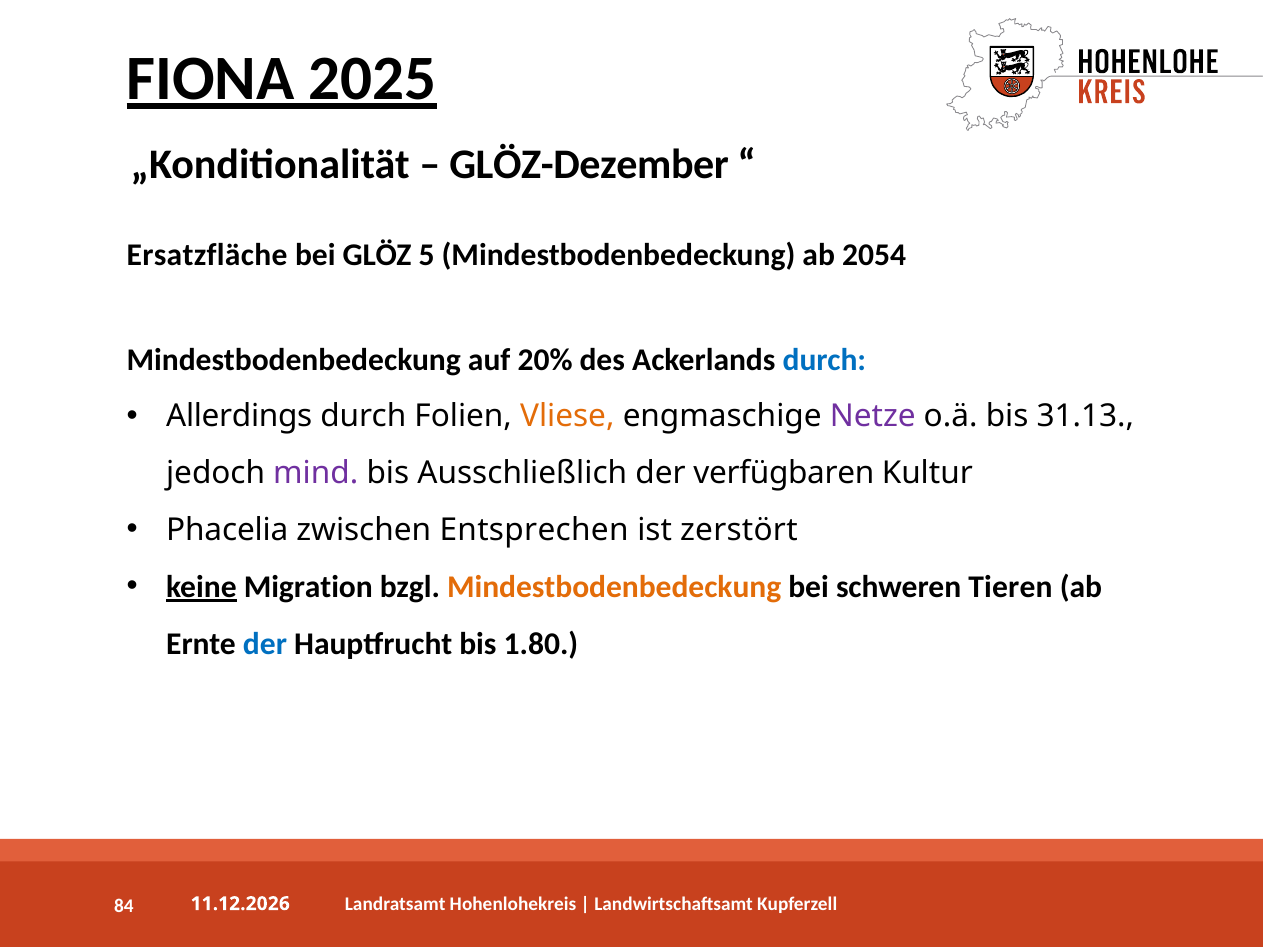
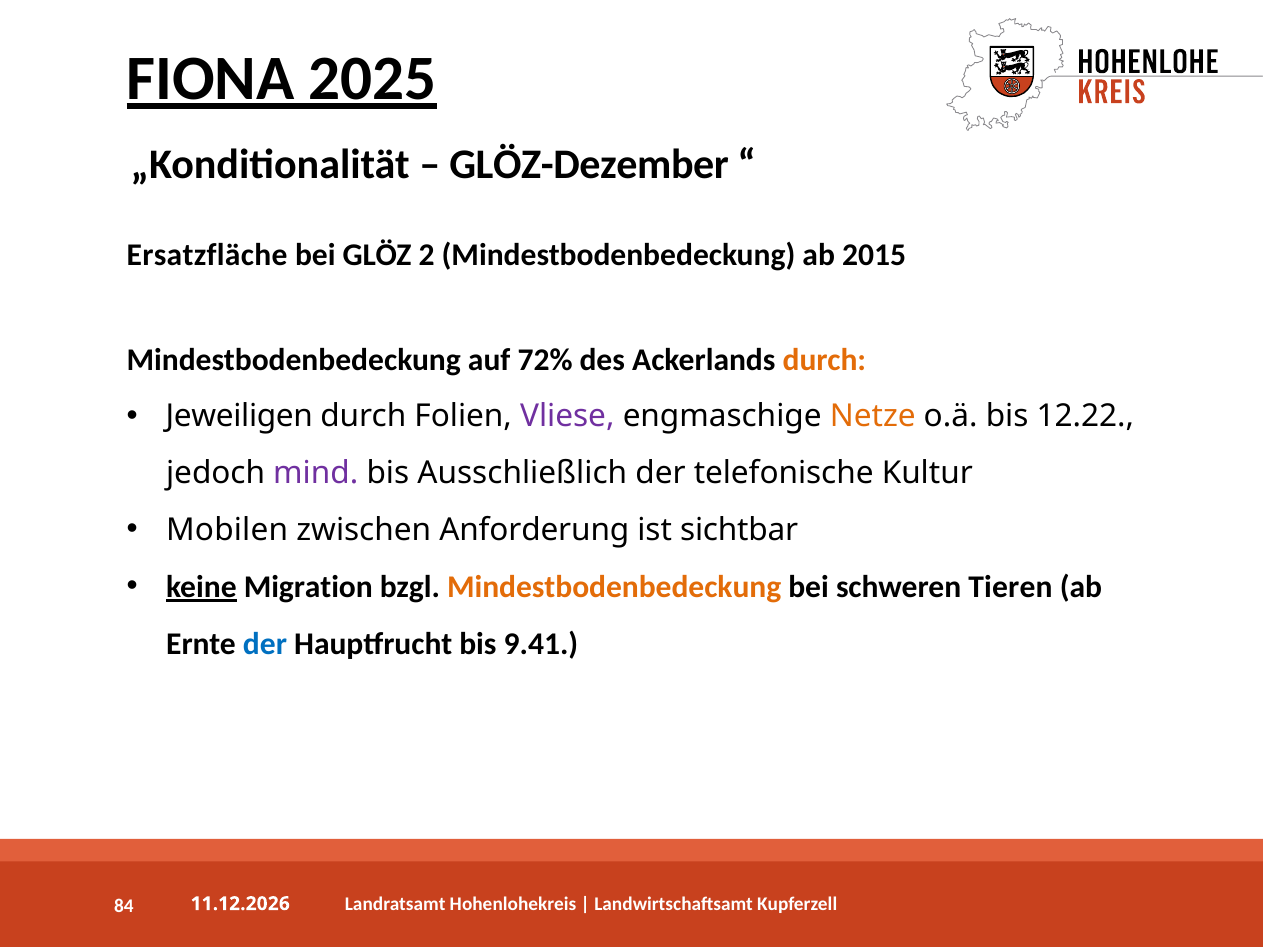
5: 5 -> 2 (426, 256)
2054: 2054 -> 2015 (874, 256)
20%: 20% -> 72% (545, 360)
durch colour: blue -> orange (824, 360)
Allerdings: Allerdings -> Jeweiligen (239, 417)
Vliese colour: orange -> purple (567, 417)
Netze colour: purple -> orange (873, 417)
31.13: 31.13 -> 12.22 (1085, 417)
verfügbaren: verfügbaren -> telefonische (784, 473)
Phacelia: Phacelia -> Mobilen (227, 530)
Entsprechen: Entsprechen -> Anforderung (534, 530)
zerstört: zerstört -> sichtbar (739, 530)
1.80: 1.80 -> 9.41 (541, 644)
